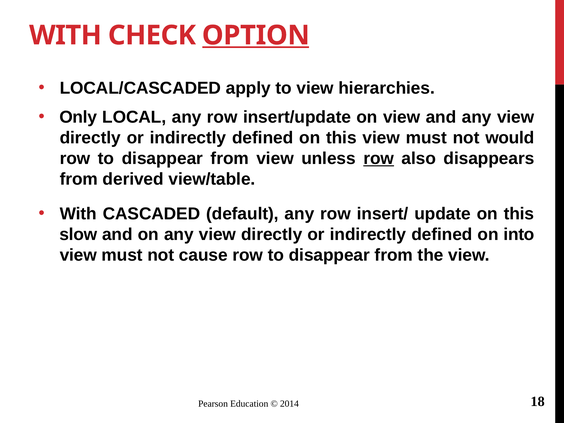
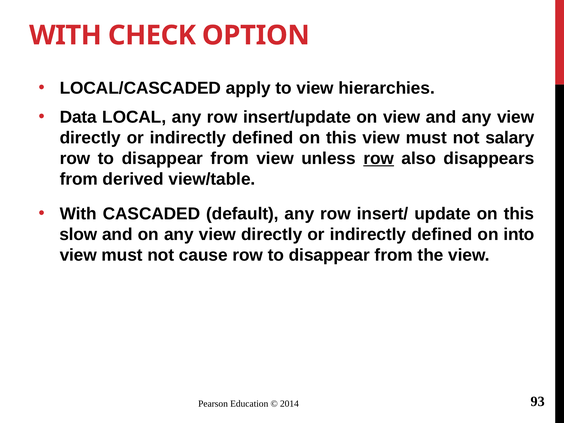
OPTION underline: present -> none (256, 35)
Only: Only -> Data (78, 117)
would: would -> salary (510, 138)
18: 18 -> 93 (538, 401)
